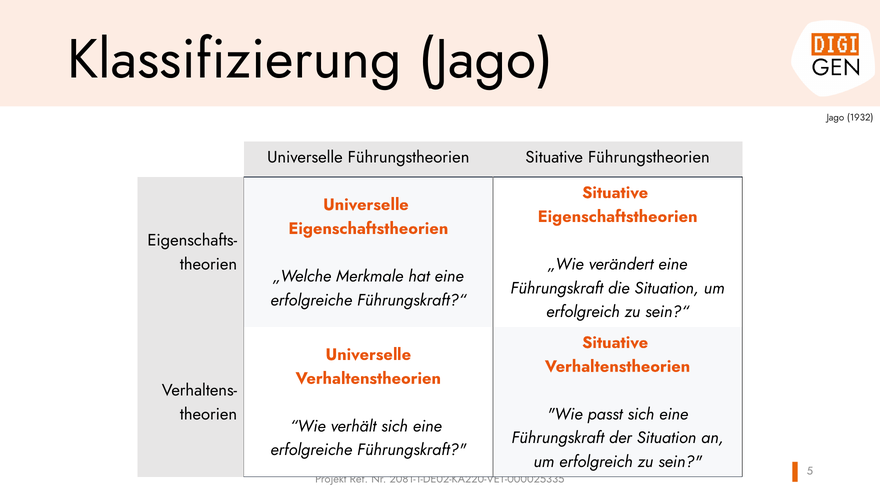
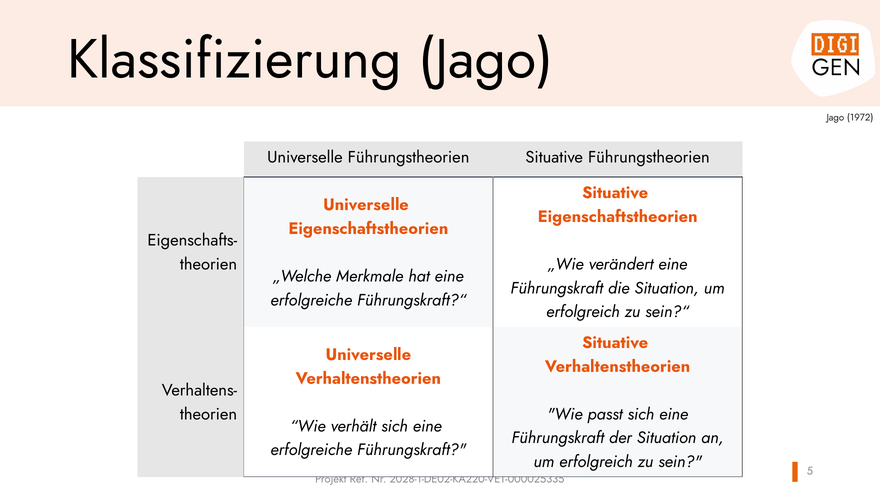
1932: 1932 -> 1972 (860, 118)
2081-1-DE02-KA220-VET-000025335: 2081-1-DE02-KA220-VET-000025335 -> 2028-1-DE02-KA220-VET-000025335 (477, 479)
